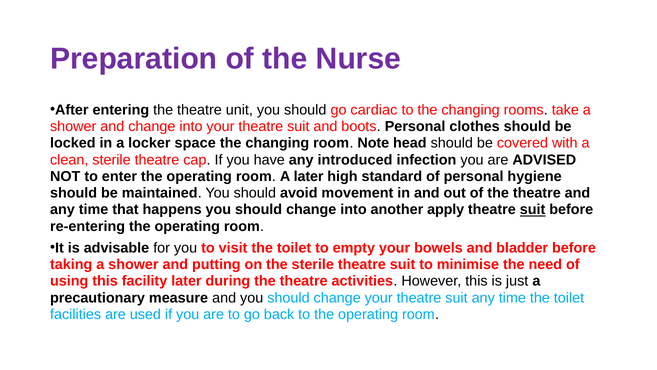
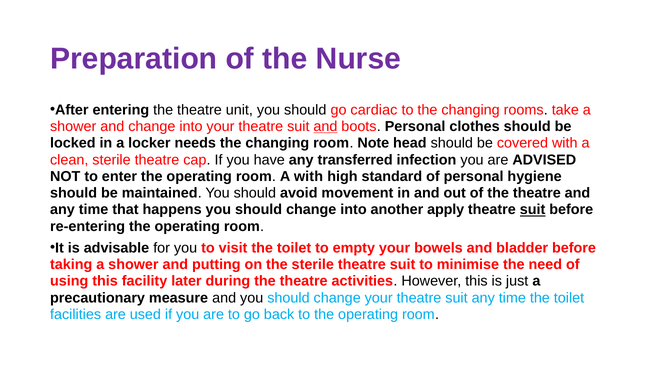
and underline: none -> present (325, 126)
space: space -> needs (195, 143)
introduced: introduced -> transferred (355, 160)
A later: later -> with (308, 176)
